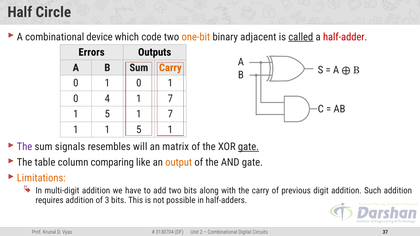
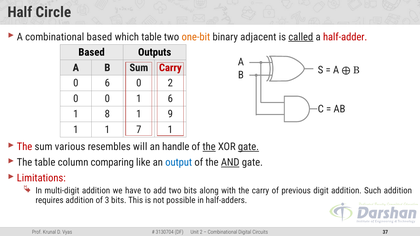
combinational device: device -> based (99, 37)
which code: code -> table (152, 37)
Errors: Errors -> Based (92, 52)
Carry colour: orange -> red (170, 68)
1: 1 -> 6 (107, 83)
1: 1 -> 2 (170, 83)
0 4: 4 -> 0 (107, 99)
7: 7 -> 6 (170, 99)
5: 5 -> 8 (107, 114)
7: 7 -> 9 (170, 114)
1 1 5: 5 -> 7 (139, 130)
The colour: purple -> red (25, 147)
signals: signals -> various (70, 147)
matrix: matrix -> handle (176, 147)
the underline: none -> present (209, 147)
output colour: orange -> blue (179, 163)
AND underline: none -> present (230, 163)
Limitations colour: orange -> red (41, 178)
